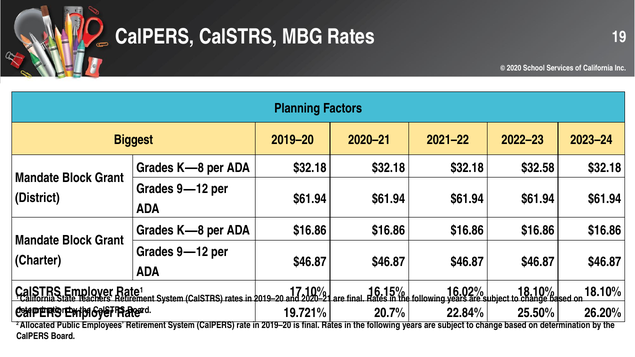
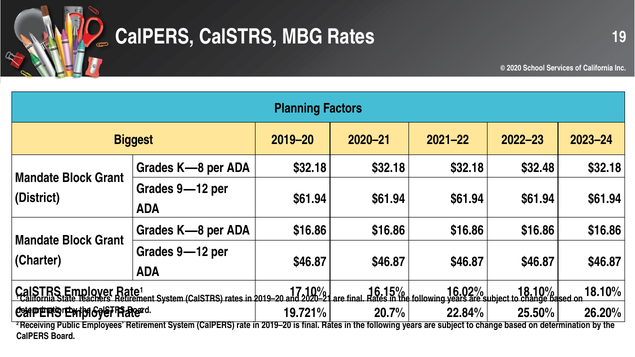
$32.58: $32.58 -> $32.48 (538, 168)
Allocated: Allocated -> Receiving (37, 325)
